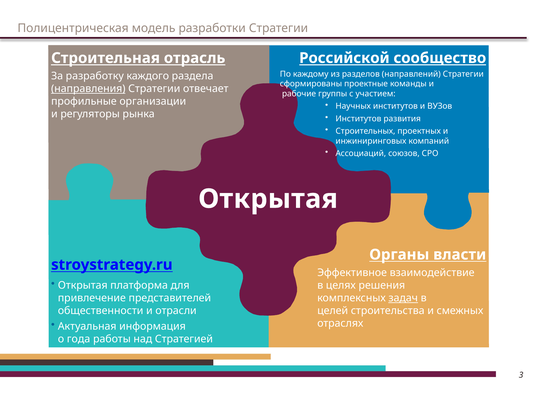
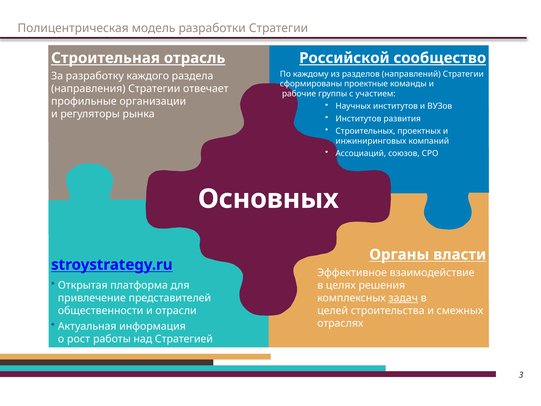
направления underline: present -> none (88, 89)
Открытая: Открытая -> Основных (268, 199)
года: года -> рост (79, 339)
